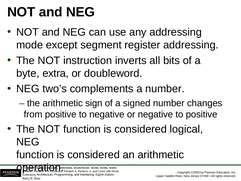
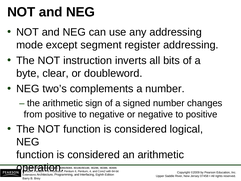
extra: extra -> clear (56, 73)
